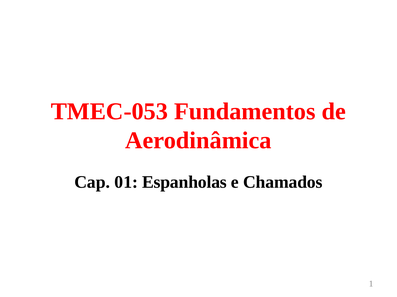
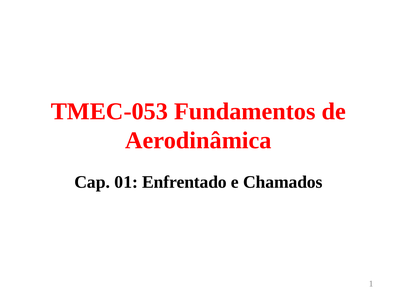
Espanholas: Espanholas -> Enfrentado (184, 183)
